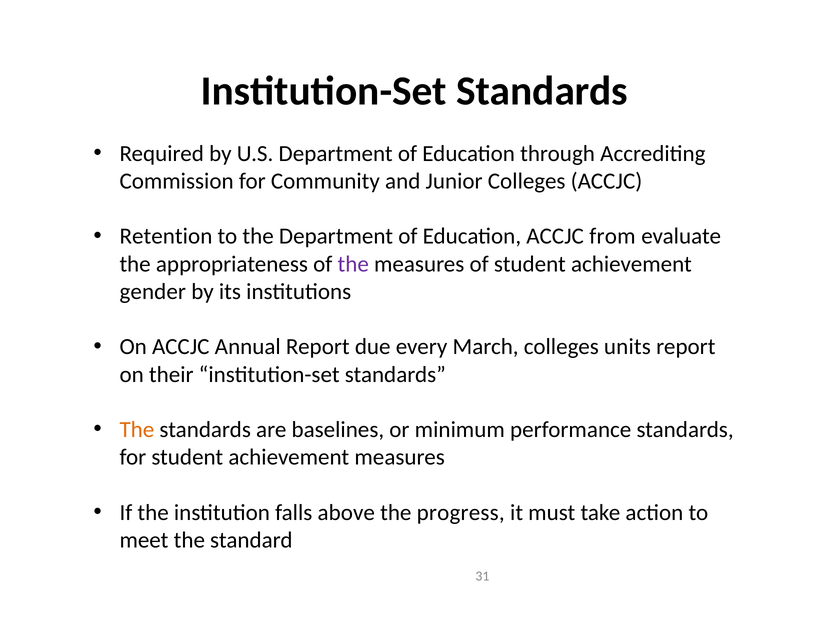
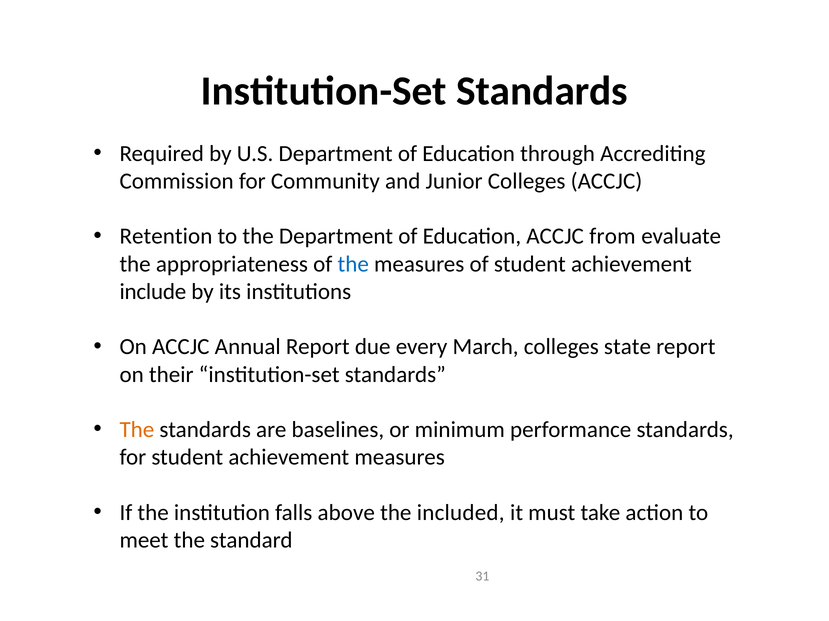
the colour: purple -> blue (353, 264)
gender: gender -> include (153, 292)
units: units -> state (627, 347)
progress: progress -> included (461, 513)
